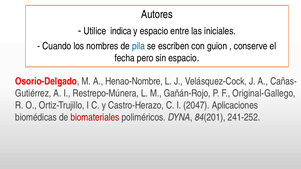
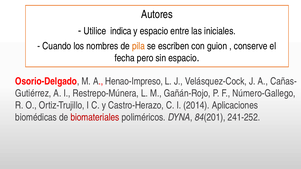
pila colour: blue -> orange (138, 46)
Henao-Nombre: Henao-Nombre -> Henao-Impreso (134, 82)
Original-Gallego: Original-Gallego -> Número-Gallego (264, 94)
2047: 2047 -> 2014 (196, 106)
